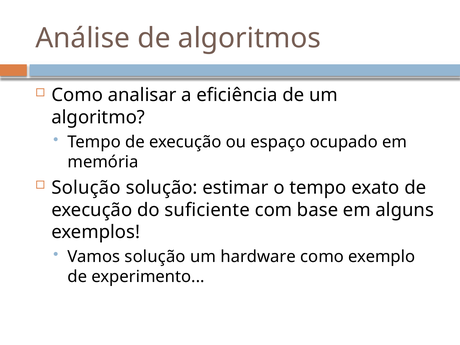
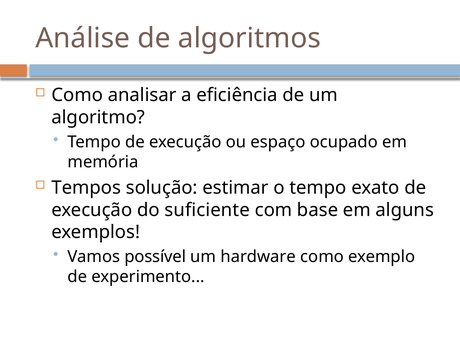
Solução: Solução -> Tempos (86, 188)
Vamos solução: solução -> possível (155, 257)
